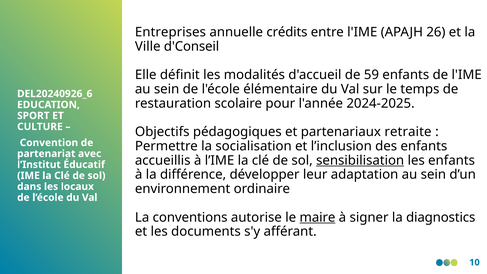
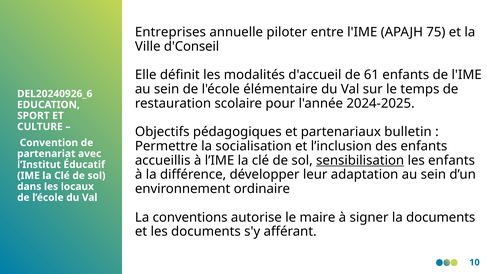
crédits: crédits -> piloter (287, 32)
26: 26 -> 75 (436, 32)
59: 59 -> 61 (371, 75)
retraite: retraite -> bulletin (408, 132)
maire underline: present -> none (317, 217)
la diagnostics: diagnostics -> documents (441, 217)
